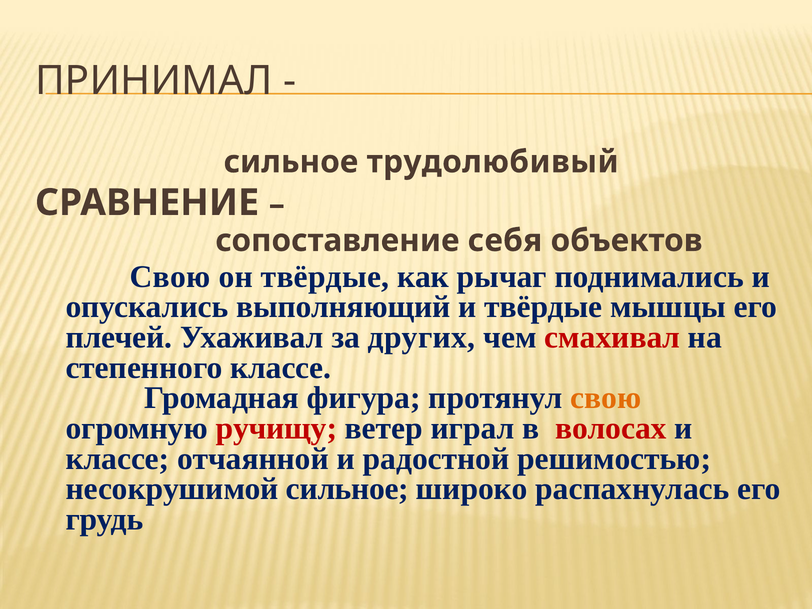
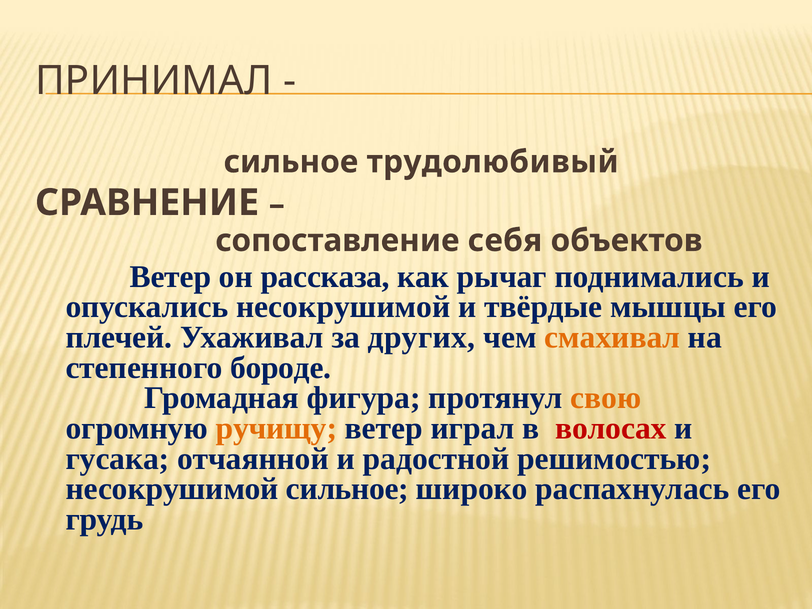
Свою: Свою -> Ветер (170, 277)
он твёрдые: твёрдые -> рассказа (325, 277)
опускались выполняющий: выполняющий -> несокрушимой (343, 307)
смахивал colour: red -> orange (612, 337)
степенного классе: классе -> бороде (281, 368)
ручищу colour: red -> orange (276, 428)
классе: классе -> гусака (118, 459)
